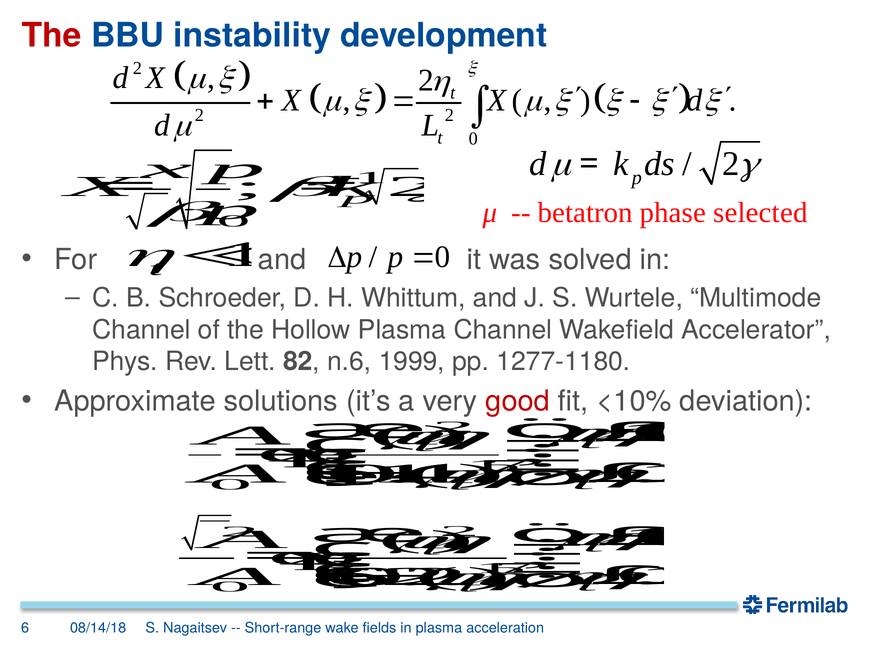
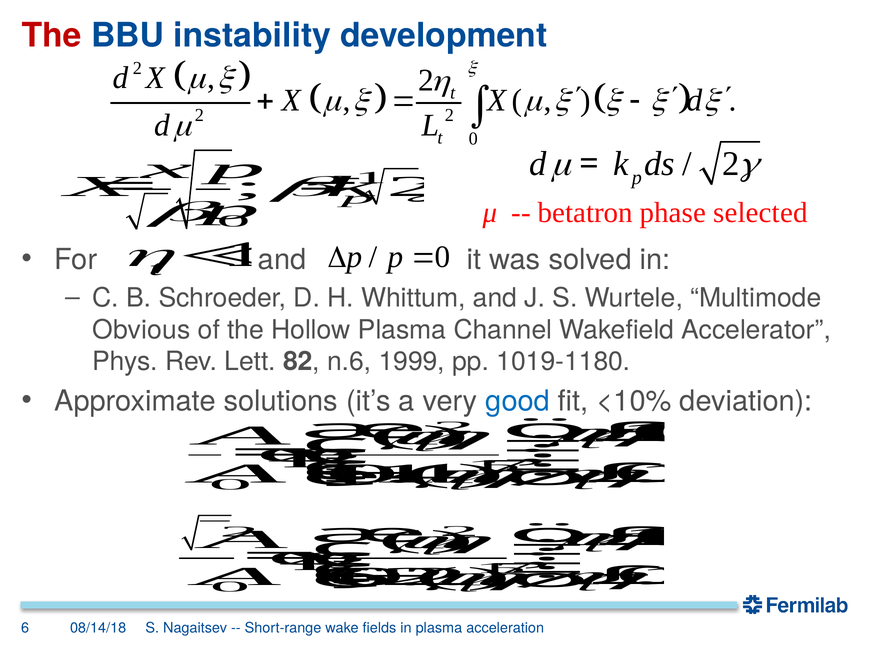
Channel: Channel -> Obvious (141, 330)
1277-1180: 1277-1180 -> 1019-1180 (563, 362)
good colour: red -> blue (518, 401)
